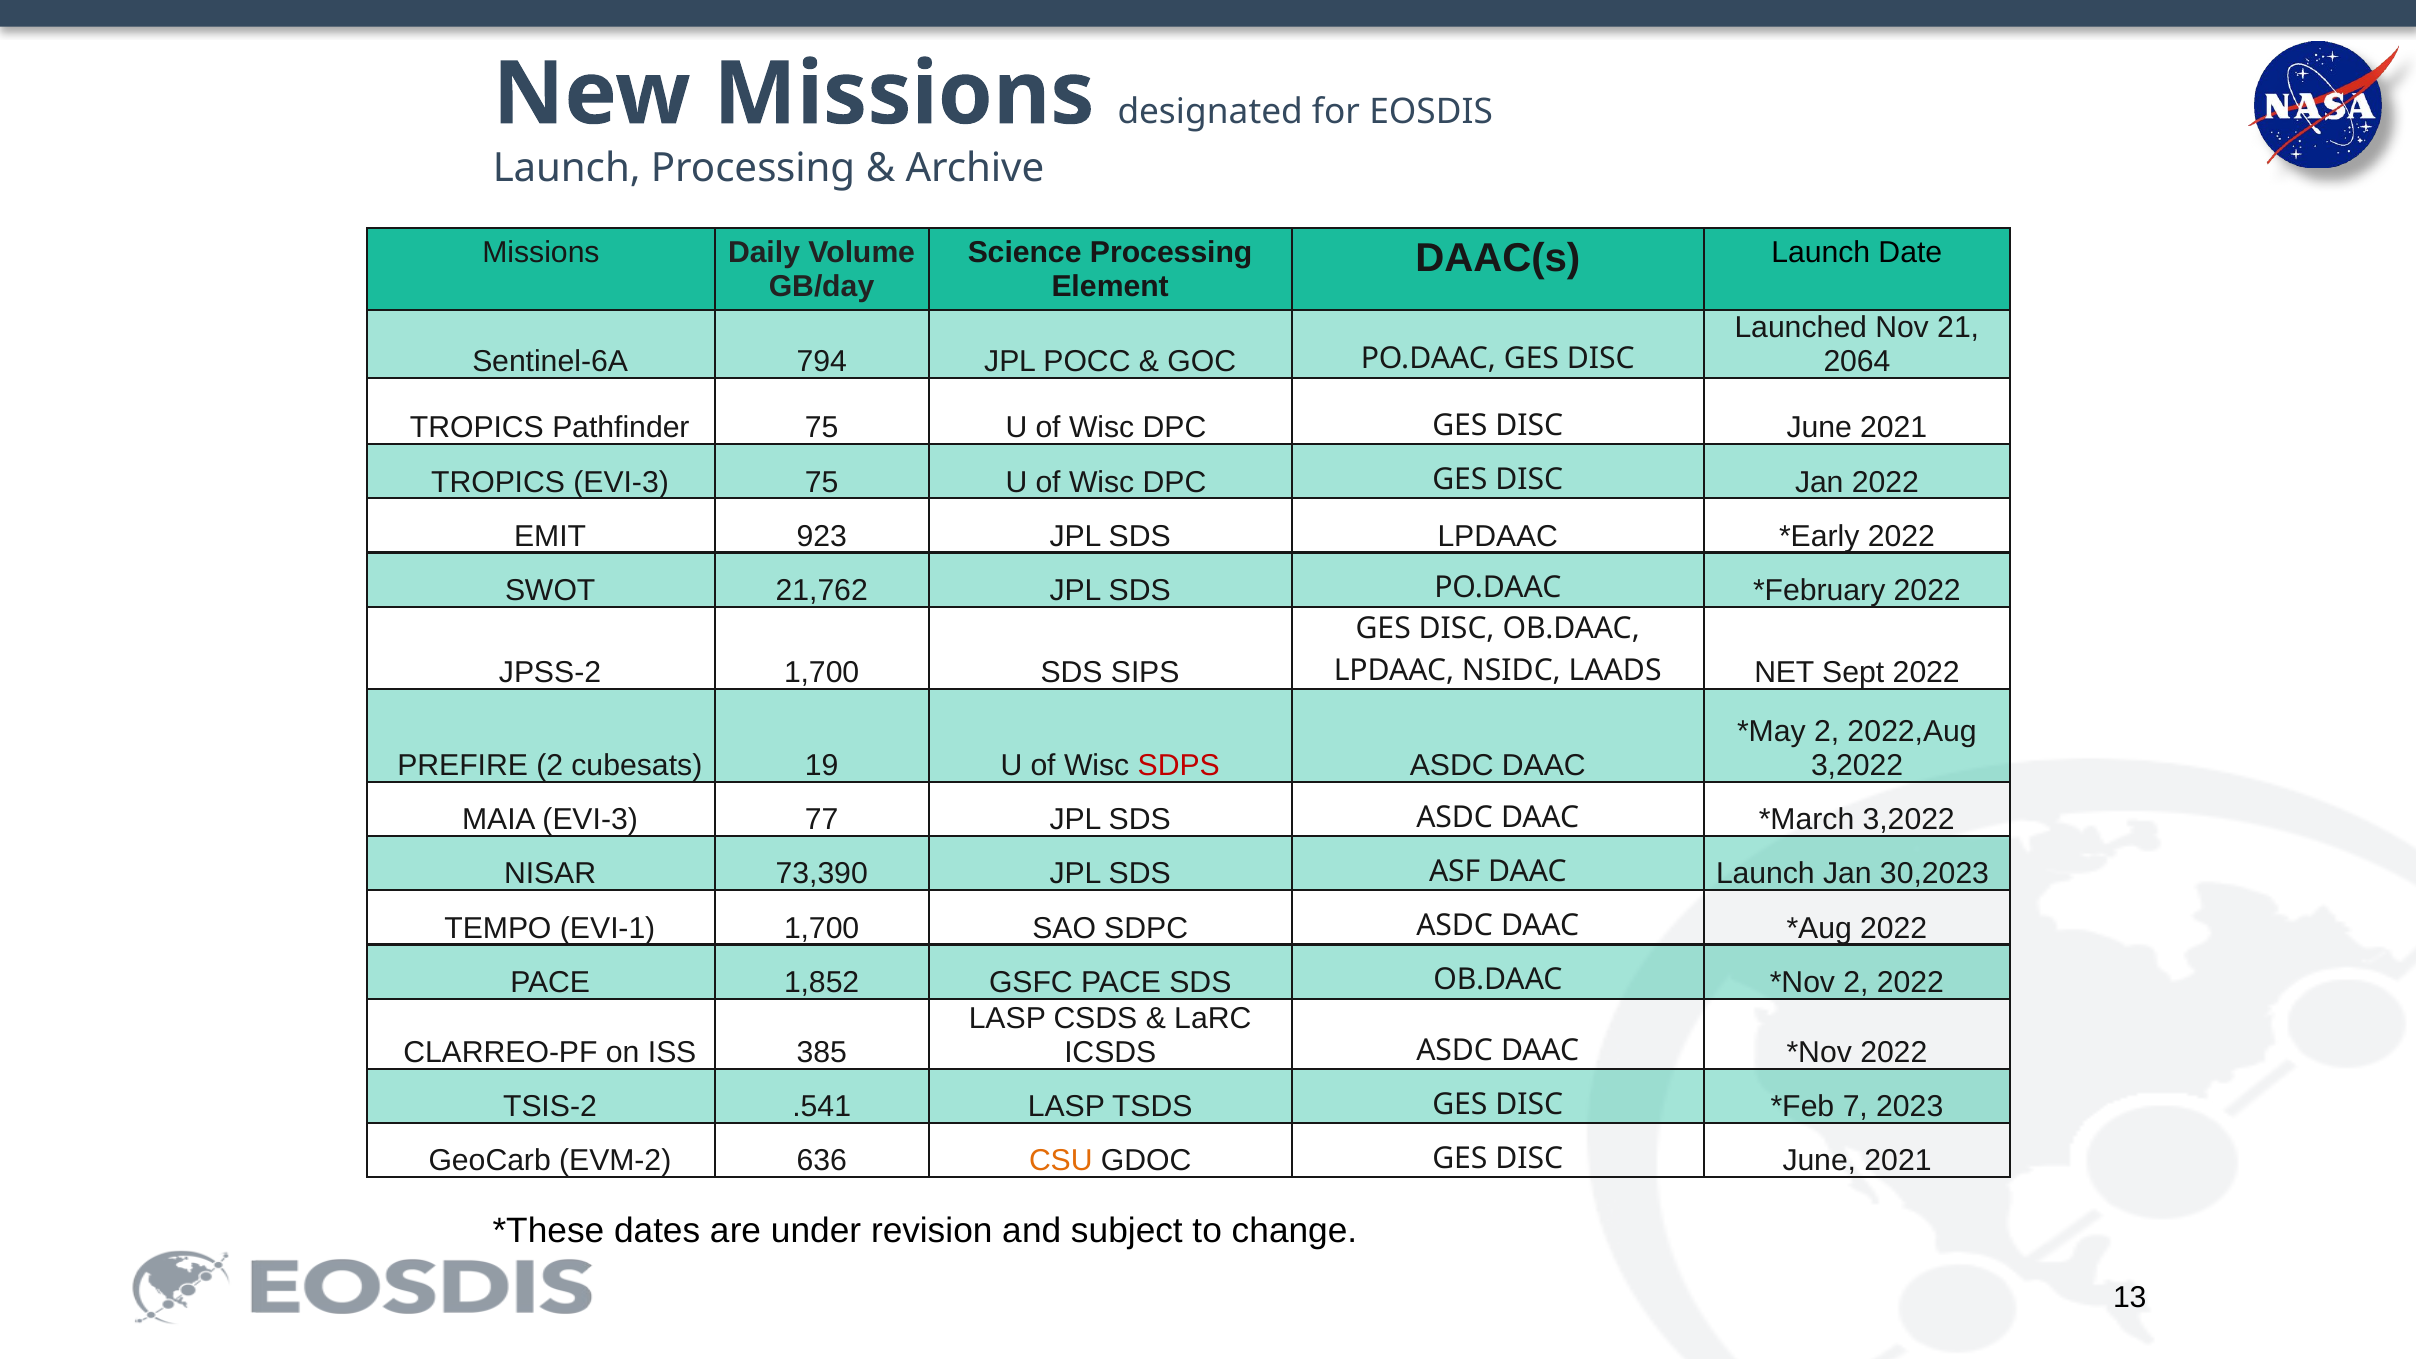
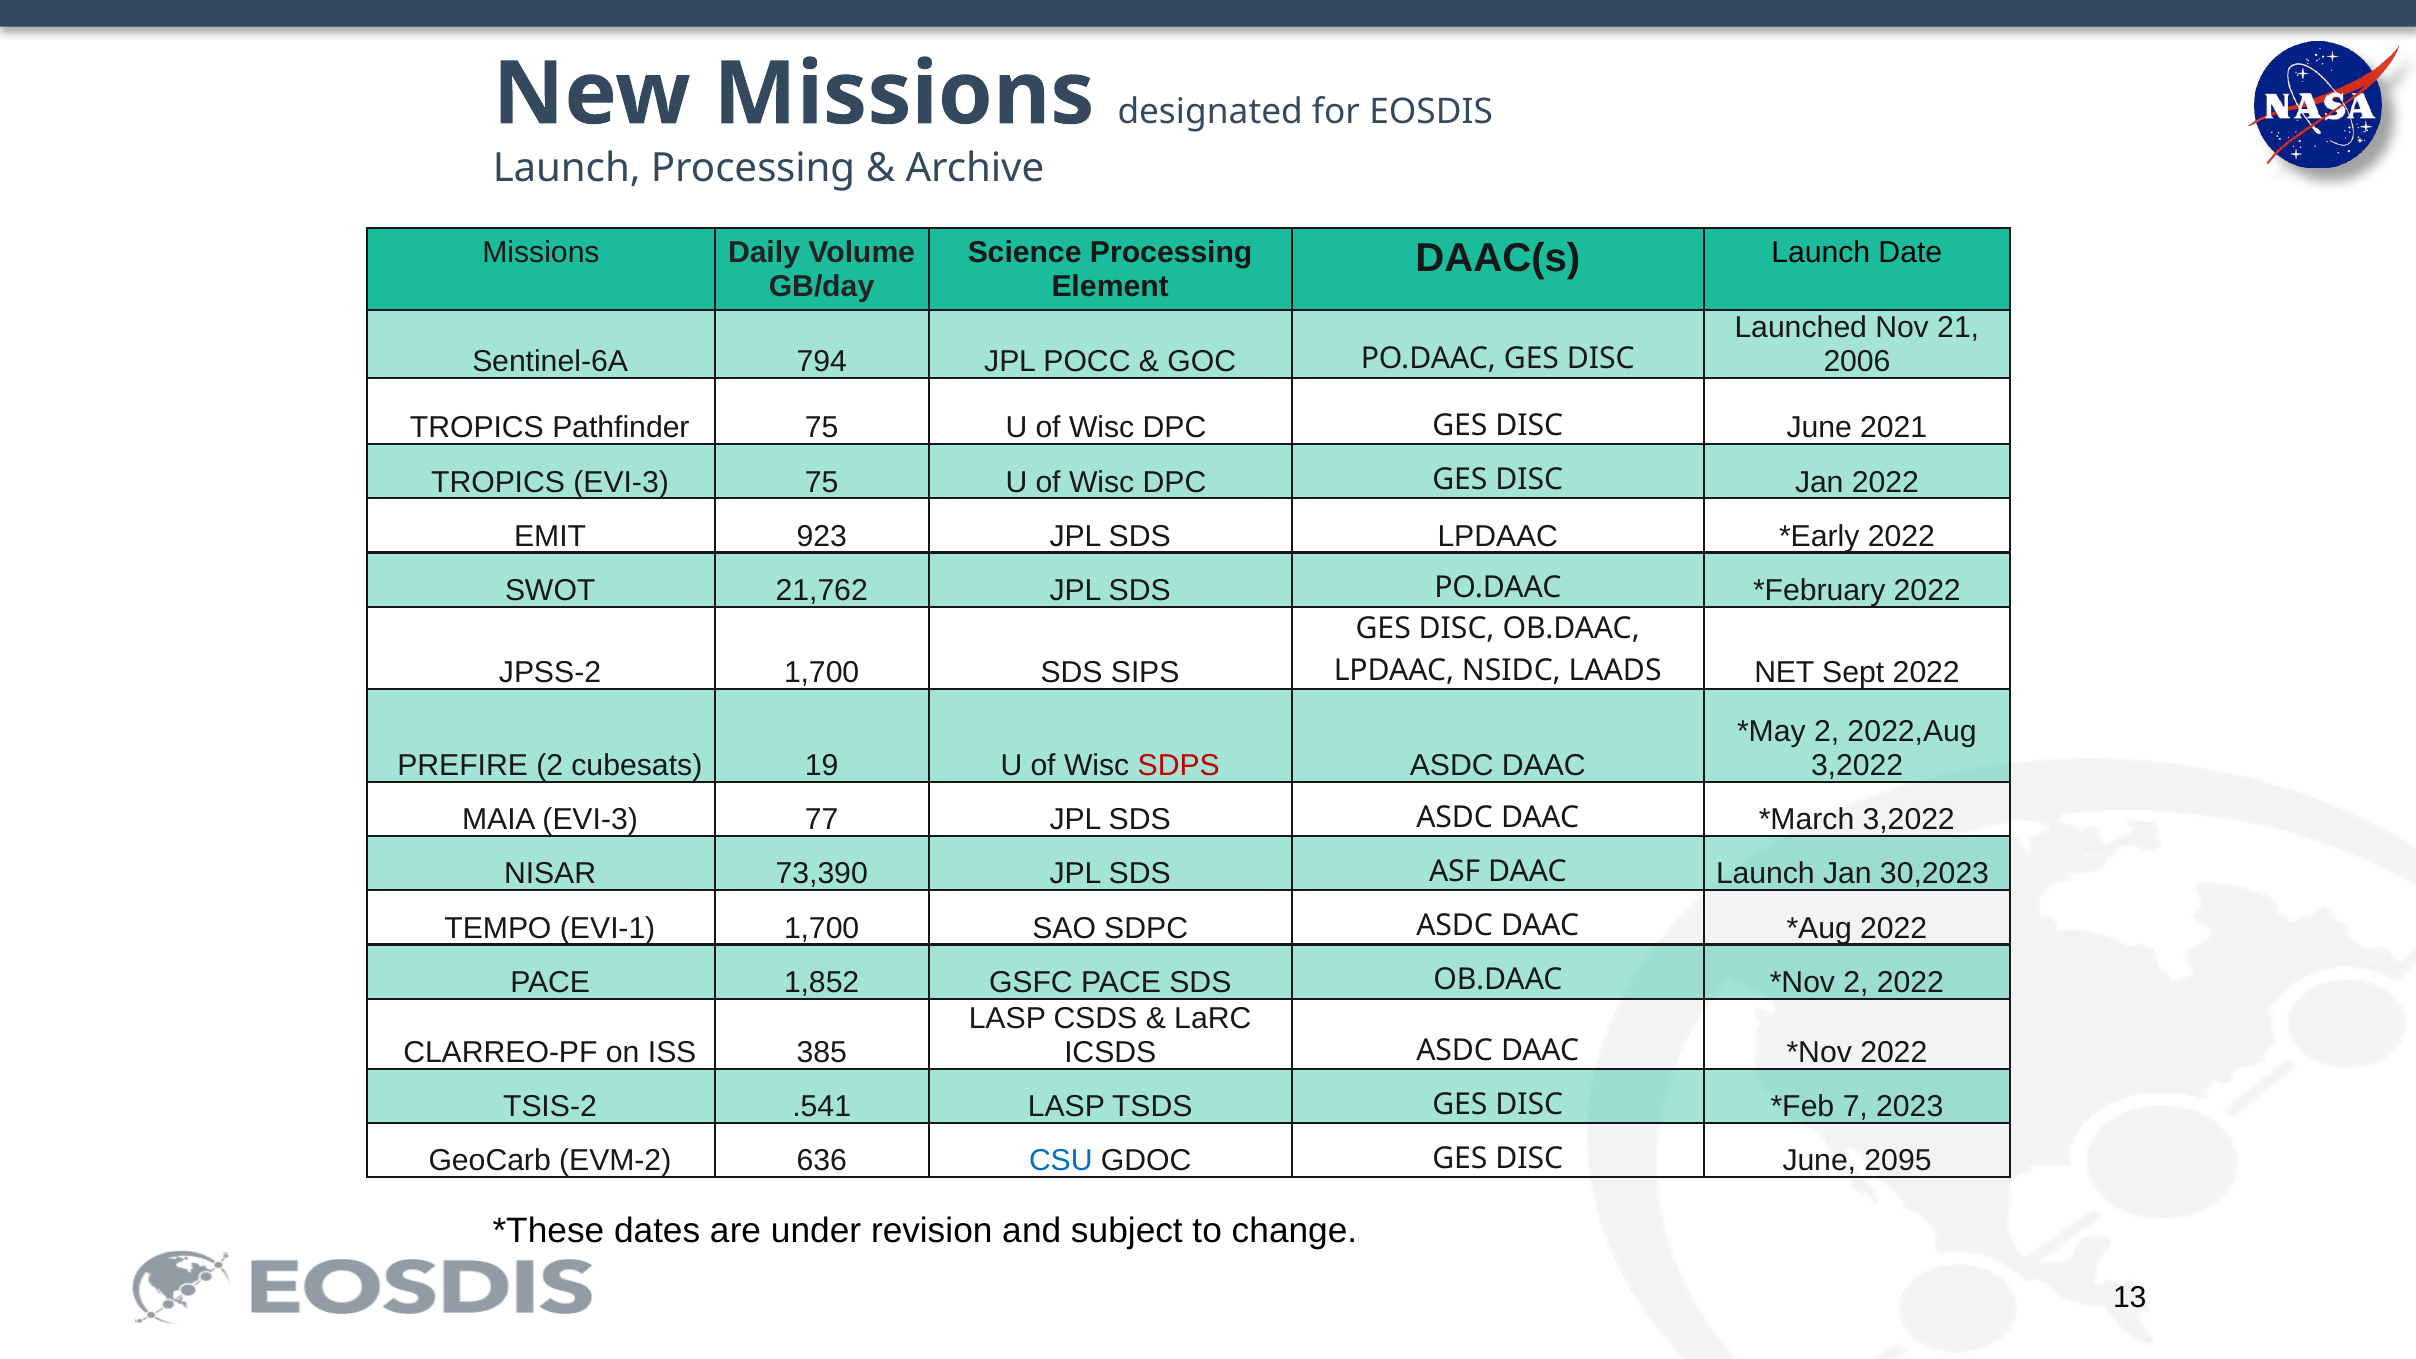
2064: 2064 -> 2006 (1857, 361)
CSU colour: orange -> blue (1061, 1161)
2021: 2021 -> 2095 (1898, 1161)
